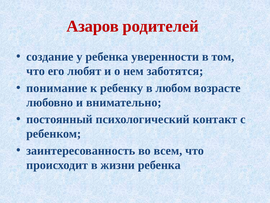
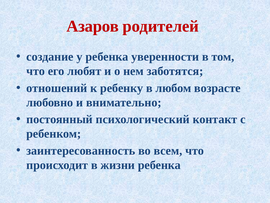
понимание: понимание -> отношений (57, 88)
